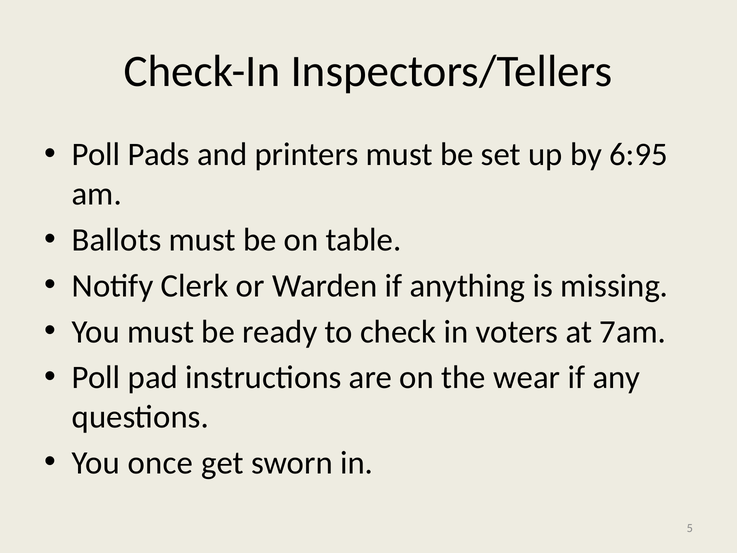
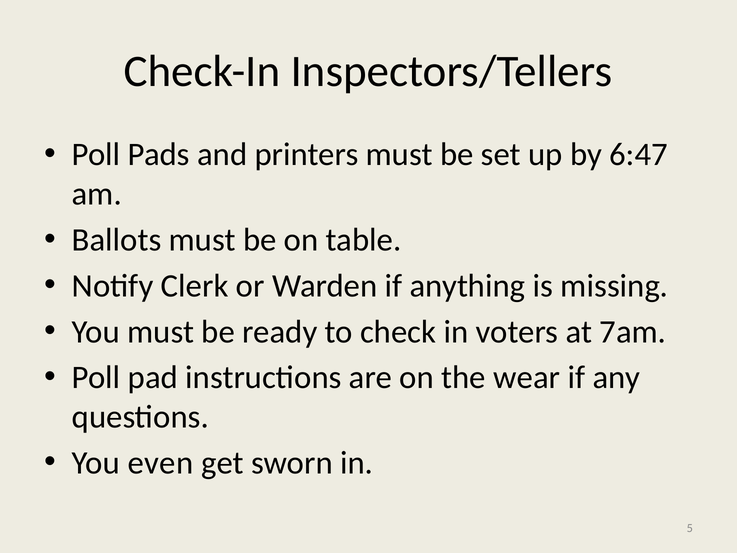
6:95: 6:95 -> 6:47 (639, 155)
once: once -> even (160, 463)
